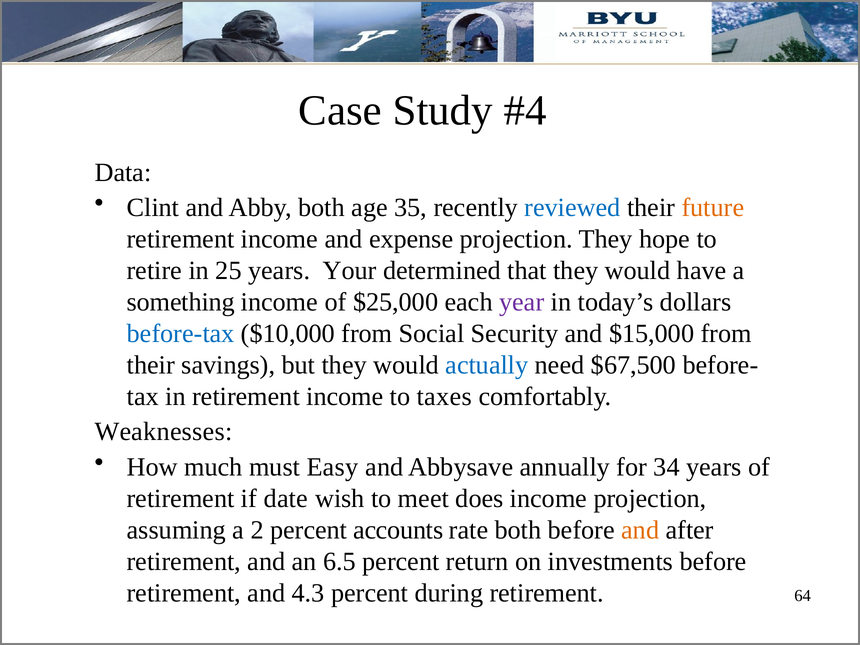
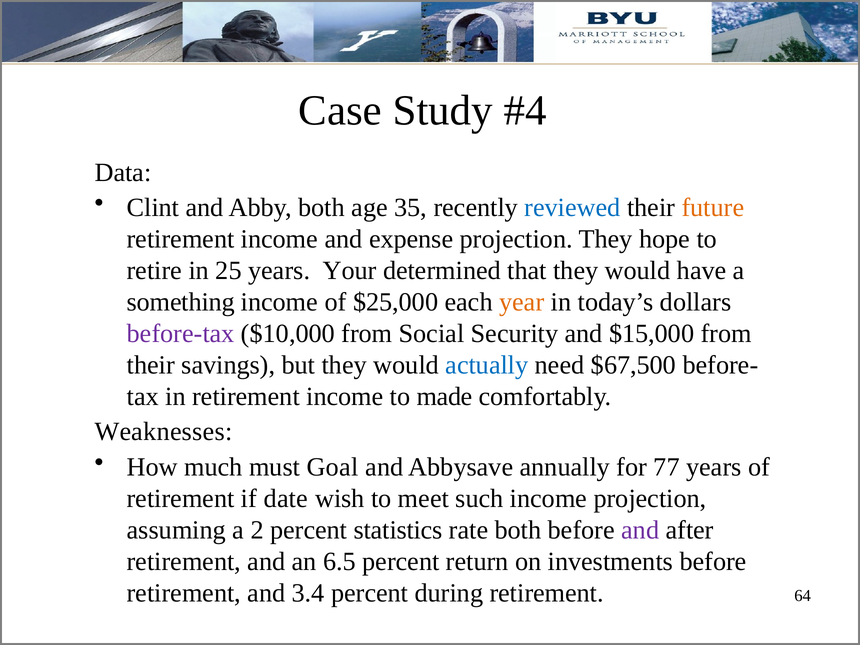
year colour: purple -> orange (522, 302)
before-tax colour: blue -> purple (181, 334)
taxes: taxes -> made (445, 397)
Easy: Easy -> Goal (333, 467)
34: 34 -> 77 (667, 467)
does: does -> such (479, 498)
accounts: accounts -> statistics (398, 530)
and colour: orange -> purple (640, 530)
4.3: 4.3 -> 3.4 (308, 593)
